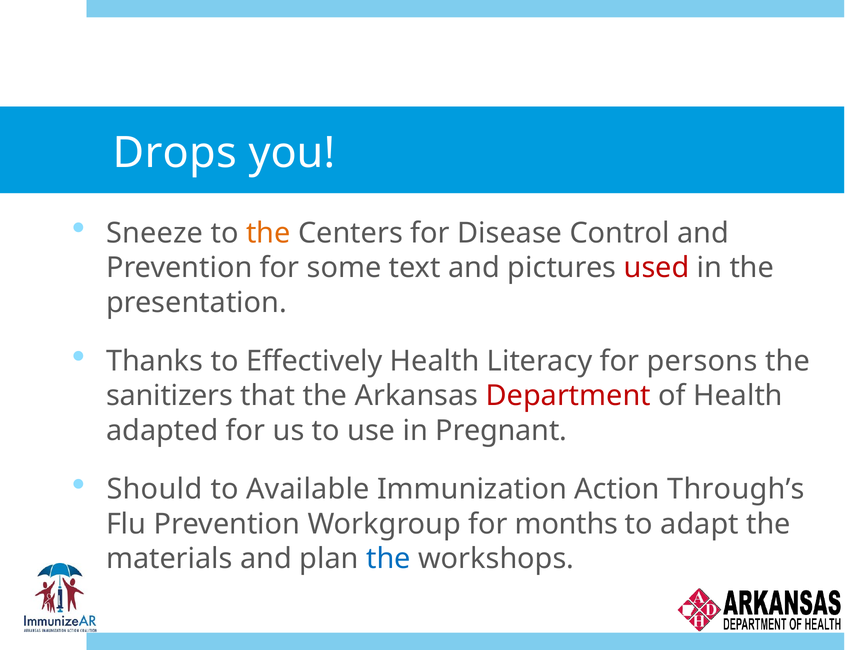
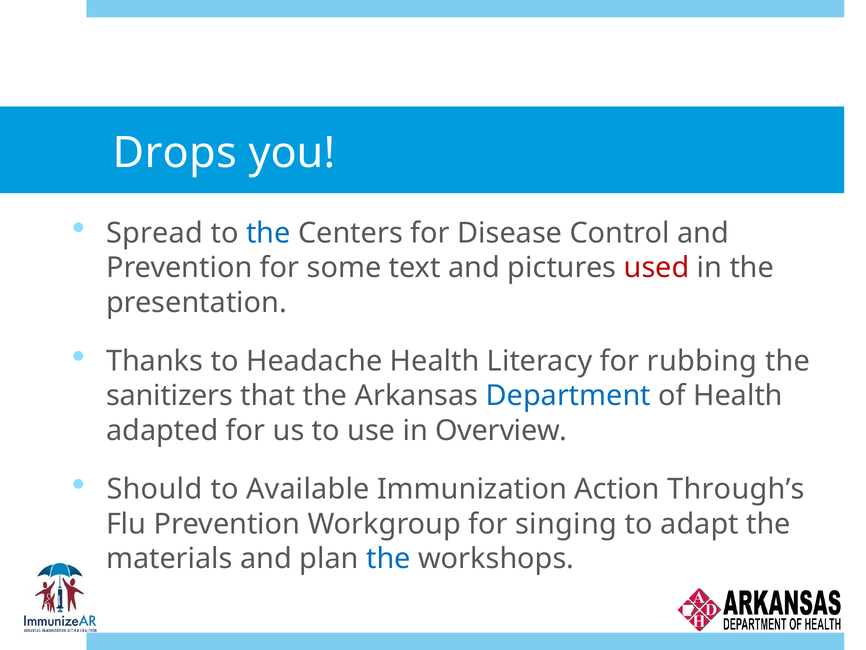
Sneeze: Sneeze -> Spread (155, 233)
the colour: orange -> blue (268, 233)
Effectively: Effectively -> Headache (314, 361)
persons: persons -> rubbing (702, 361)
Department colour: red -> blue (568, 396)
Pregnant: Pregnant -> Overview (501, 430)
months: months -> singing (566, 524)
